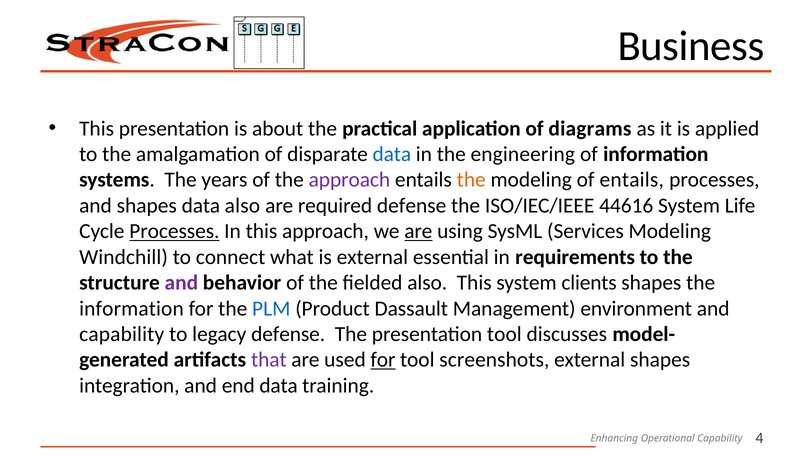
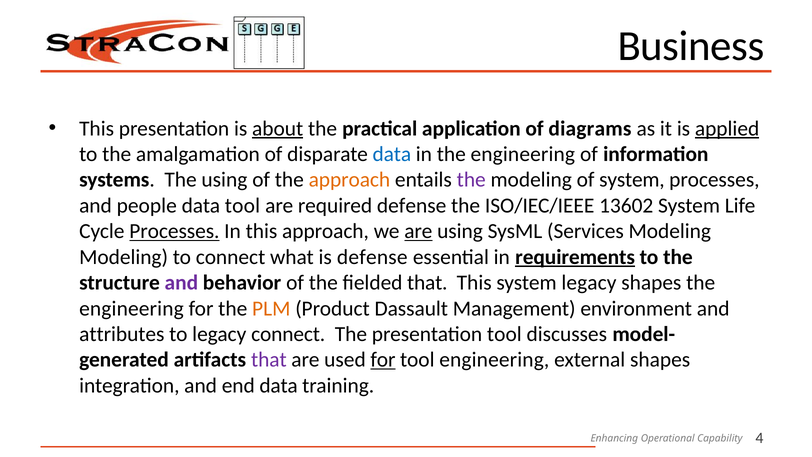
about underline: none -> present (278, 128)
applied underline: none -> present (727, 128)
The years: years -> using (224, 180)
approach colour: purple -> orange (349, 180)
the colour: orange -> purple (471, 180)
of entails: entails -> system (632, 180)
and shapes: shapes -> people (147, 205)
data also: also -> tool (242, 205)
44616: 44616 -> 13602 (626, 205)
Windchill: Windchill -> Modeling (124, 257)
is external: external -> defense (372, 257)
requirements underline: none -> present (575, 257)
fielded also: also -> that (427, 283)
system clients: clients -> legacy (589, 283)
information: information -> engineering (131, 308)
PLM colour: blue -> orange (271, 308)
capability: capability -> attributes (122, 334)
legacy defense: defense -> connect (288, 334)
tool screenshots: screenshots -> engineering (494, 360)
